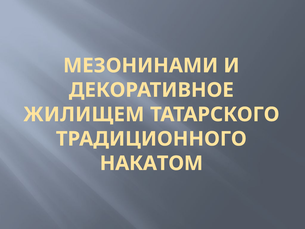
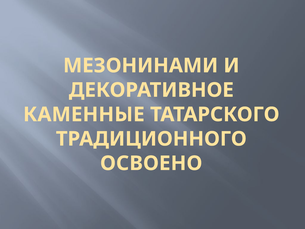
ЖИЛИЩЕМ: ЖИЛИЩЕМ -> КАМЕННЫЕ (84, 114)
НАКАТОМ: НАКАТОМ -> ОСВОЕНО (151, 163)
